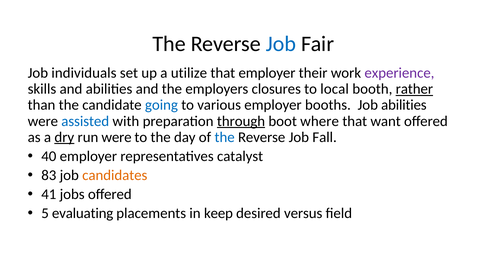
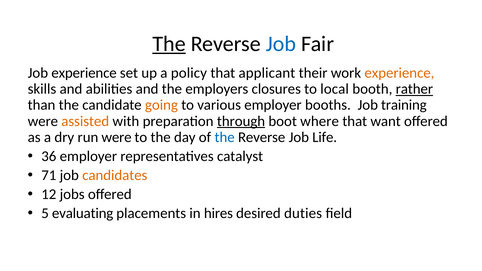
The underline: none -> present (169, 44)
Job individuals: individuals -> experience (84, 73)
utilize: utilize -> policy (189, 73)
that employer: employer -> applicant (267, 73)
experience colour: purple -> orange (399, 73)
going colour: blue -> orange (161, 105)
Job abilities: abilities -> training (404, 105)
assisted colour: blue -> orange (85, 121)
dry underline: present -> none (64, 137)
Fall: Fall -> Life (325, 137)
40: 40 -> 36 (49, 156)
83: 83 -> 71 (49, 175)
41: 41 -> 12 (49, 194)
keep: keep -> hires (218, 213)
versus: versus -> duties (303, 213)
